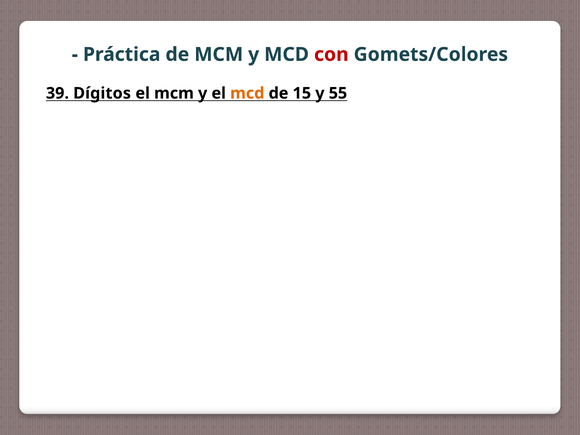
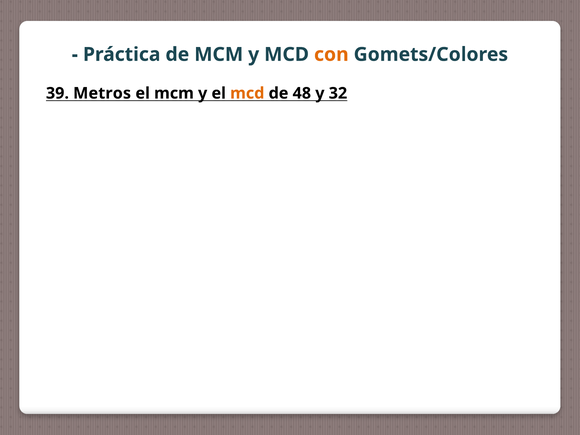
con colour: red -> orange (331, 54)
Dígitos: Dígitos -> Metros (102, 93)
15: 15 -> 48 (302, 93)
55: 55 -> 32 (338, 93)
